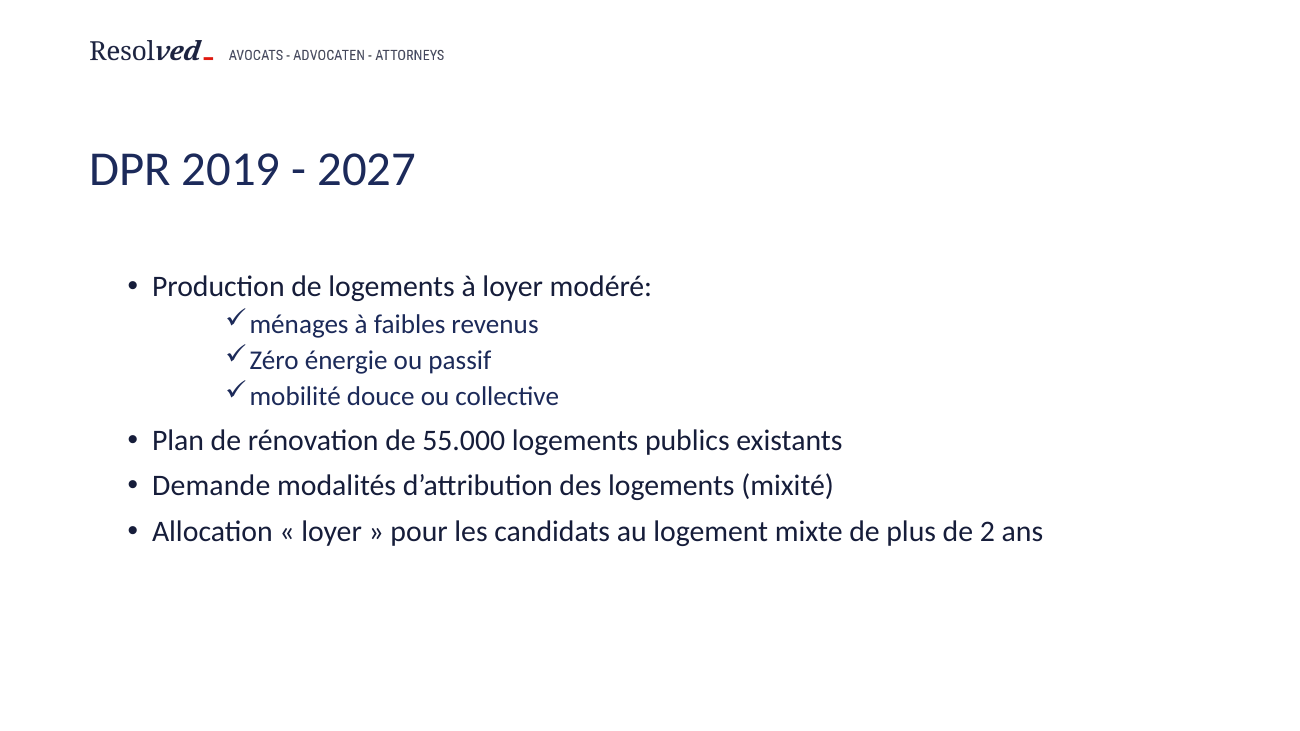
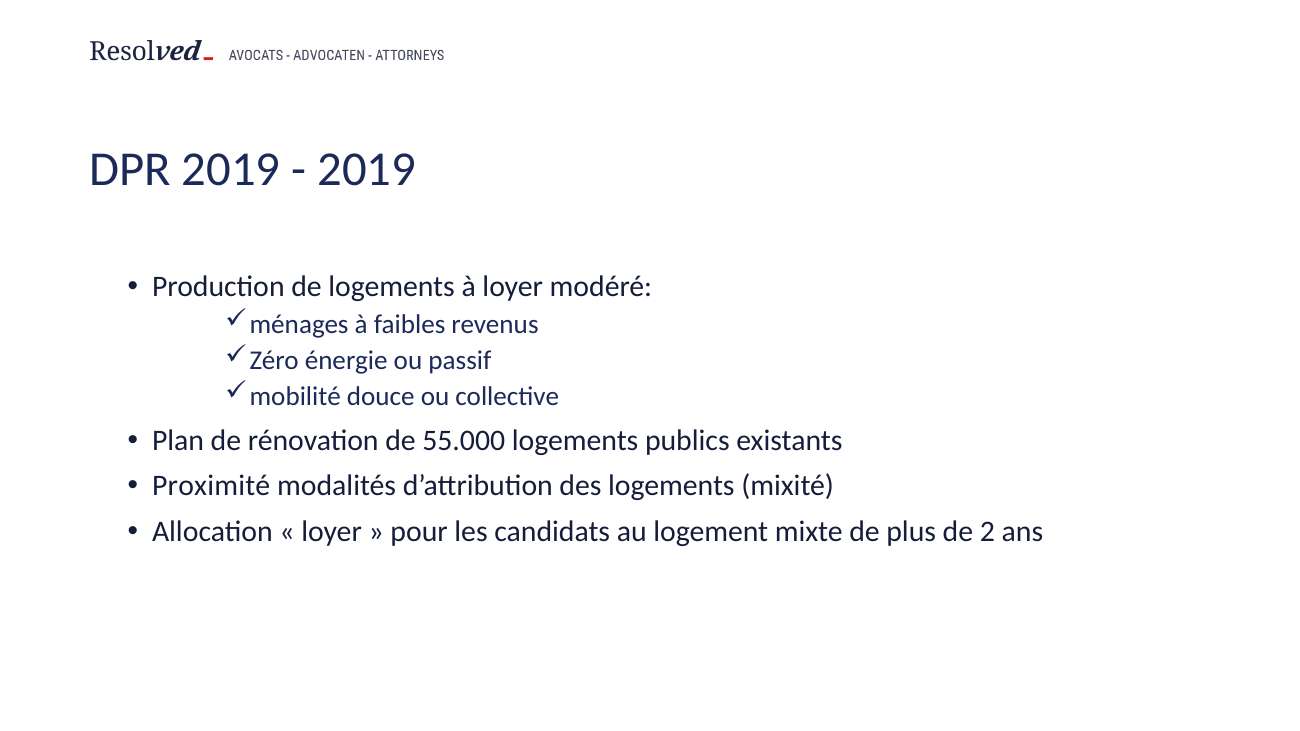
2027: 2027 -> 2019 (367, 169)
Demande: Demande -> Proximité (211, 486)
